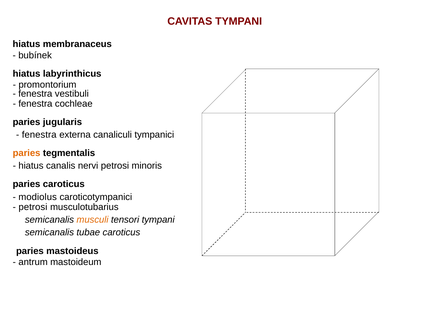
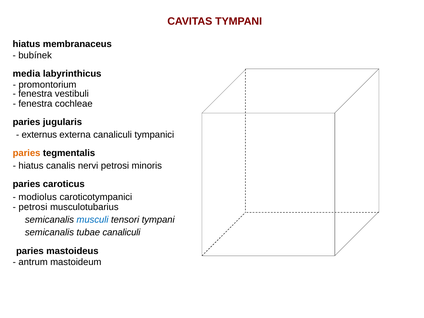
hiatus: hiatus -> media (26, 74)
fenestra: fenestra -> externus (39, 135)
musculi colour: orange -> blue (93, 220)
tubae caroticus: caroticus -> canaliculi (121, 232)
